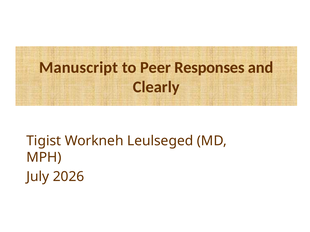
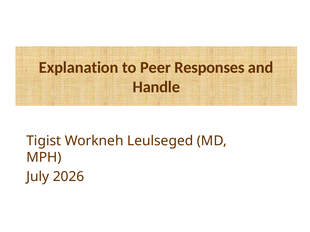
Manuscript: Manuscript -> Explanation (79, 68)
Clearly: Clearly -> Handle (156, 87)
